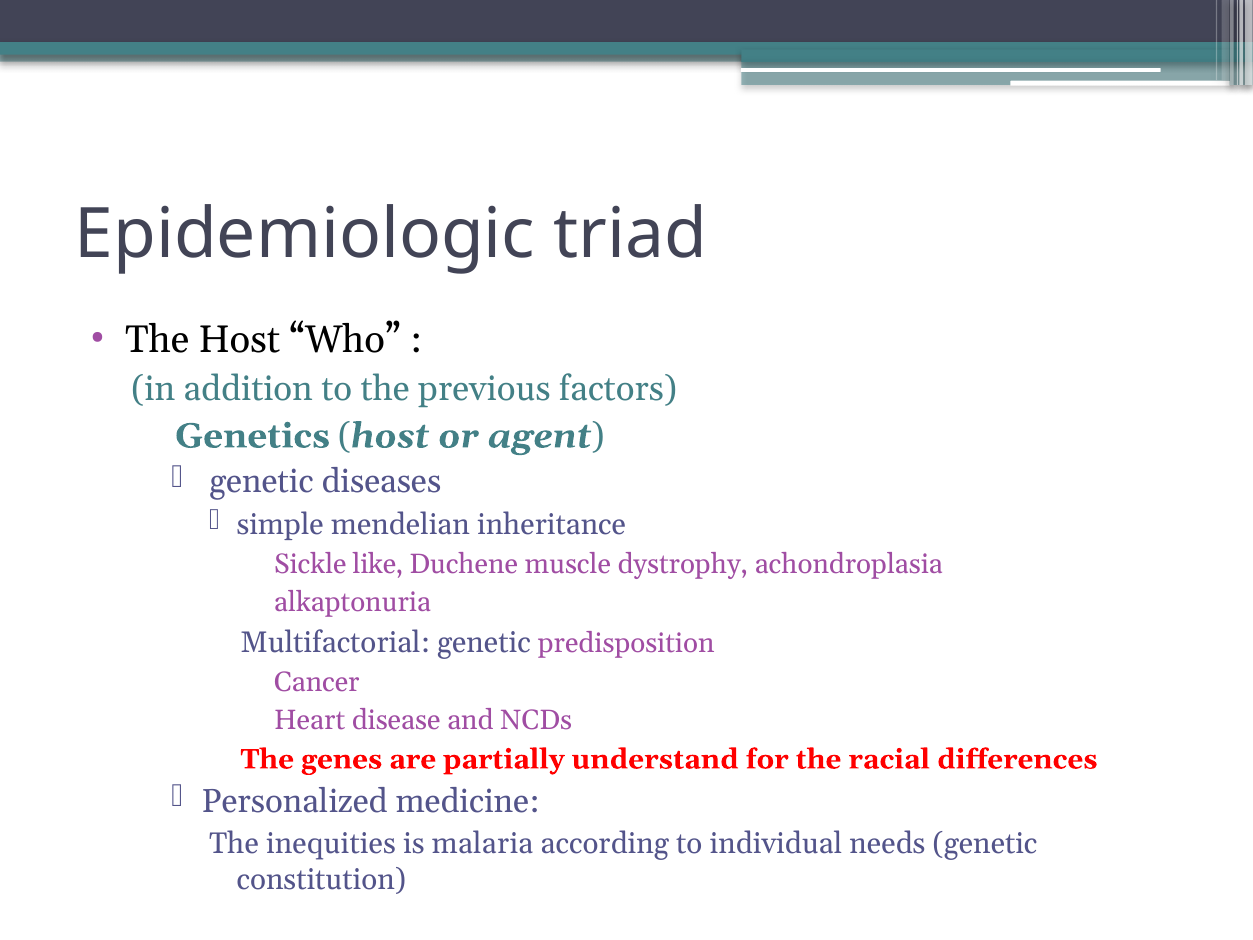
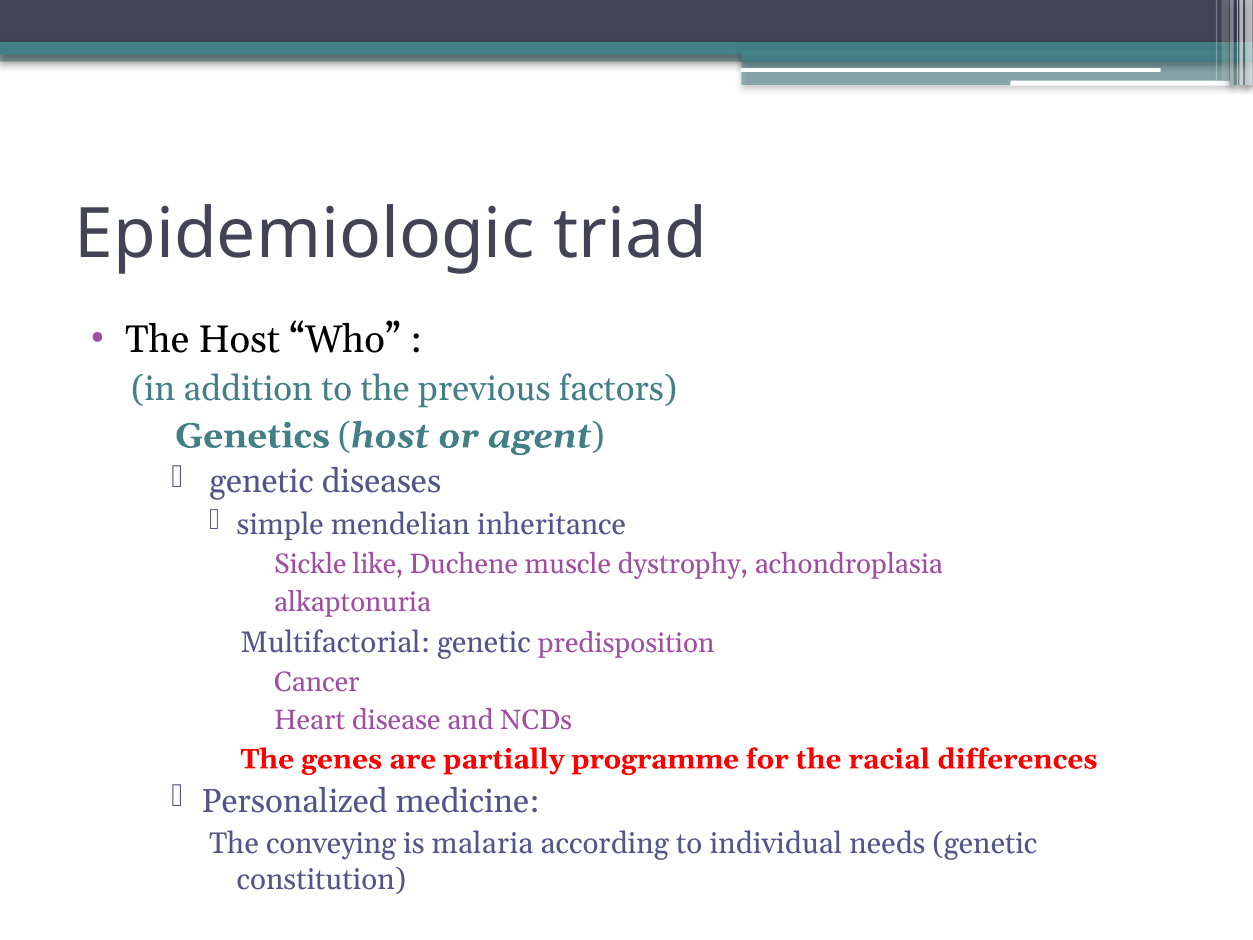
understand: understand -> programme (655, 759)
inequities: inequities -> conveying (331, 844)
